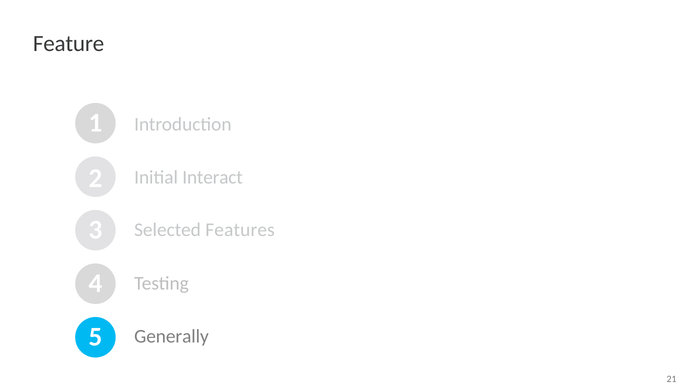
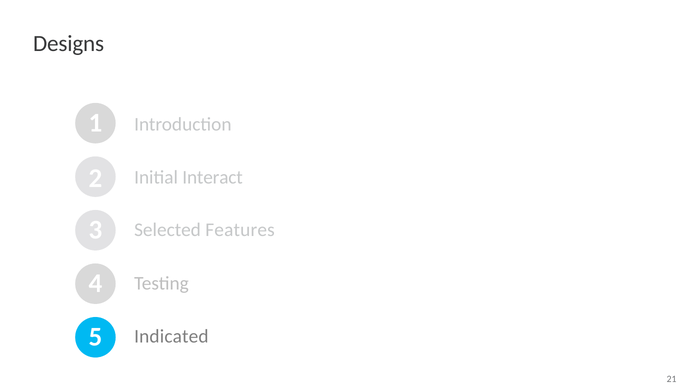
Feature: Feature -> Designs (69, 43)
Generally: Generally -> Indicated (171, 336)
